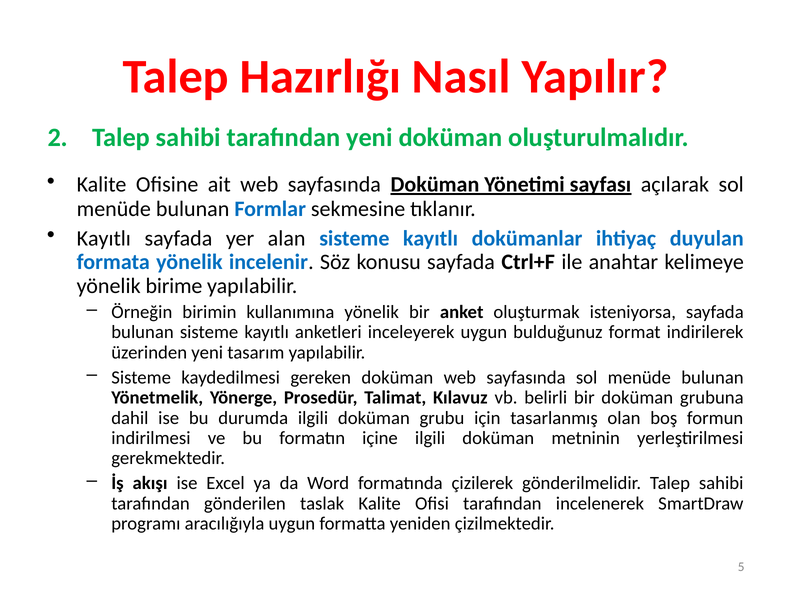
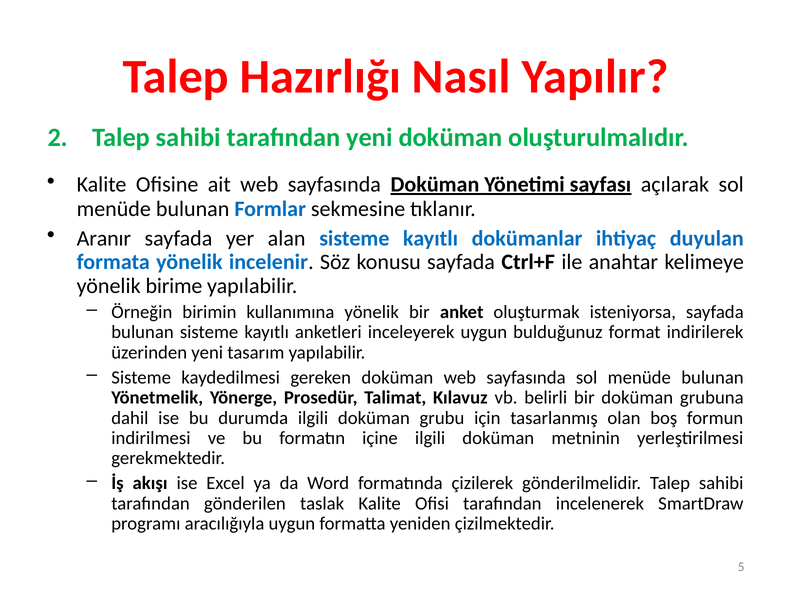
Kayıtlı: Kayıtlı -> Aranır (104, 238)
